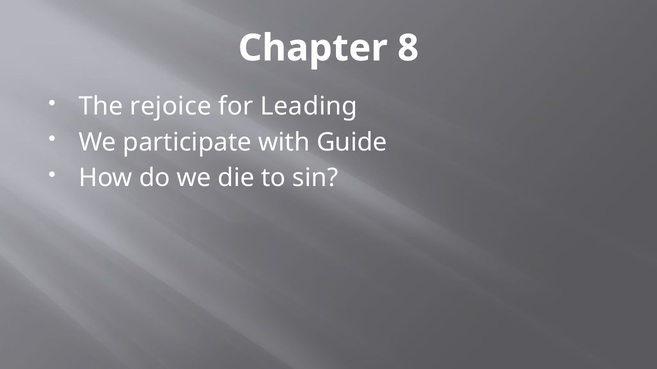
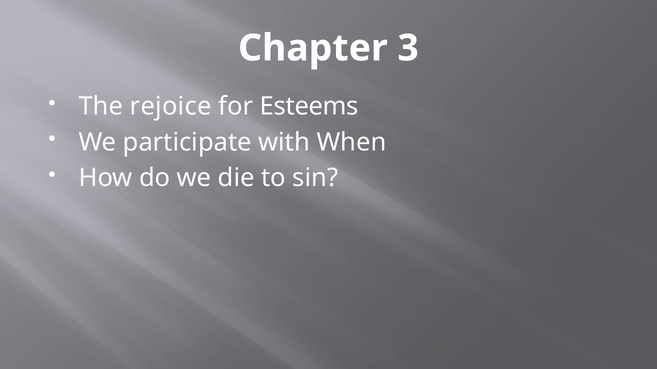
8: 8 -> 3 (408, 48)
Leading: Leading -> Esteems (309, 107)
Guide: Guide -> When (352, 142)
